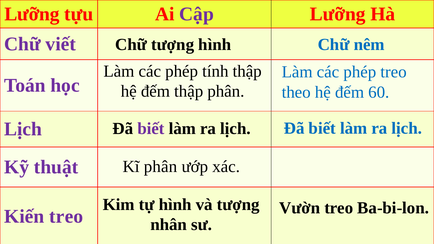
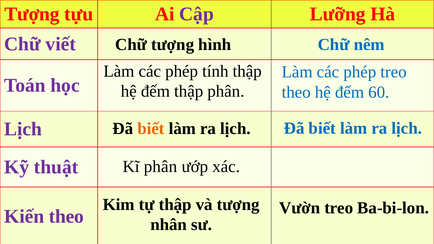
Lưỡng: Lưỡng -> Tượng (32, 14)
biết colour: purple -> orange (151, 129)
tự hình: hình -> thập (175, 205)
Kiến treo: treo -> theo (66, 216)
